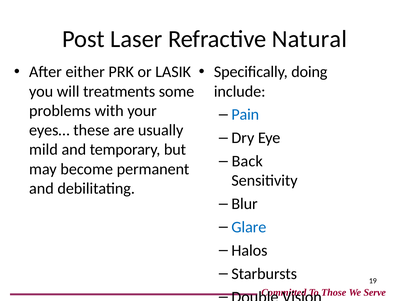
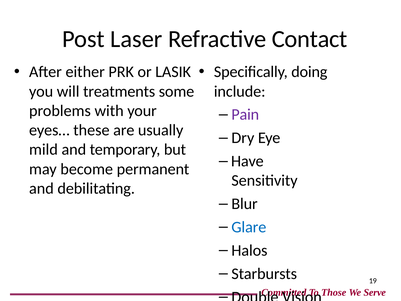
Natural: Natural -> Contact (310, 39)
Pain colour: blue -> purple (245, 115)
Back: Back -> Have (247, 161)
